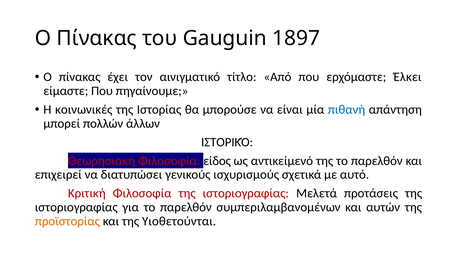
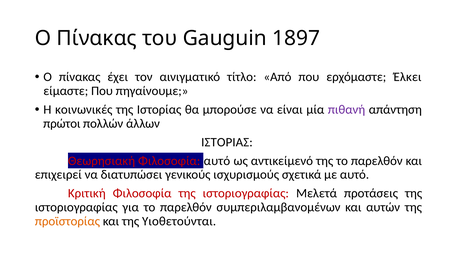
πιθανή colour: blue -> purple (347, 110)
μπορεί: μπορεί -> πρώτοι (62, 123)
ΙΣΤΟΡΙΚΌ: ΙΣΤΟΡΙΚΌ -> ΙΣΤΟΡΙΑΣ (227, 142)
Φιλοσοφία είδος: είδος -> αυτό (217, 161)
